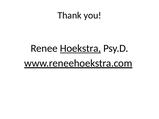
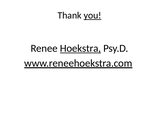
you underline: none -> present (93, 15)
